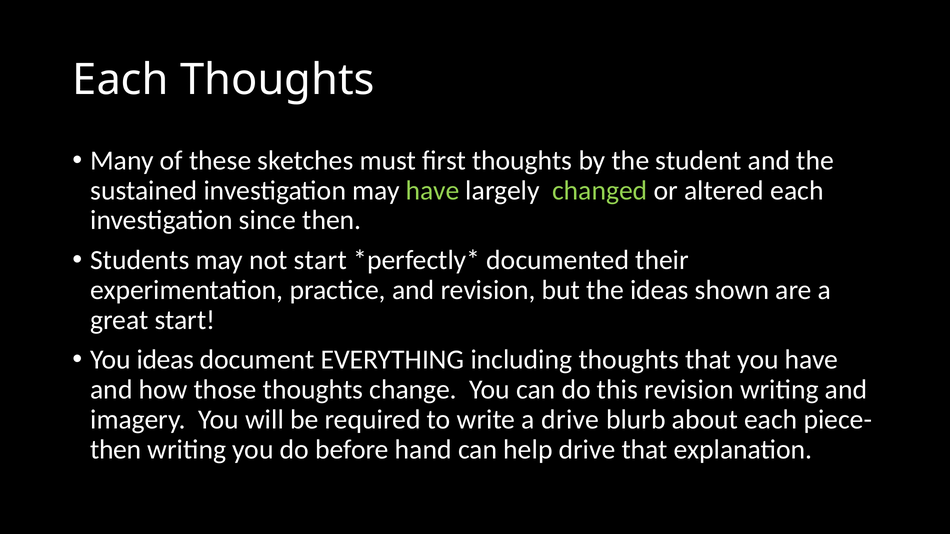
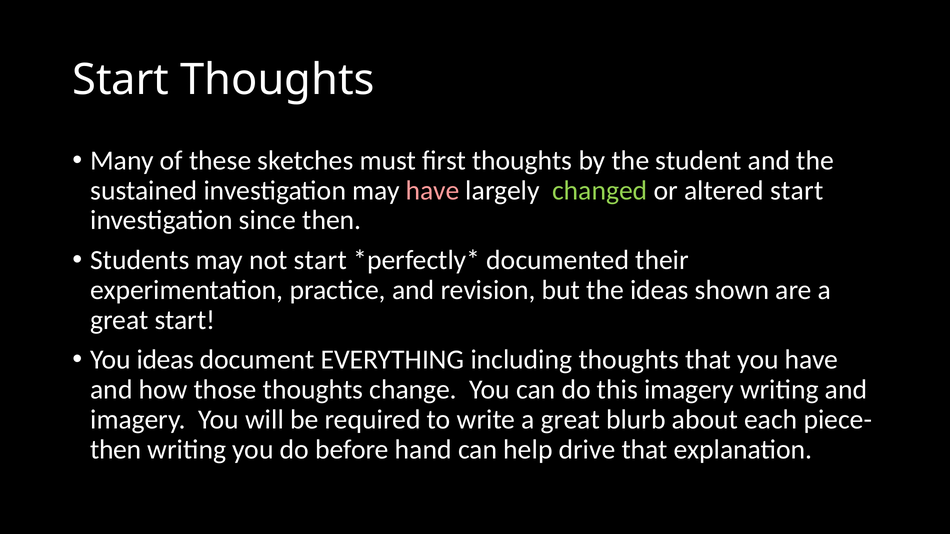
Each: Each -> Start (121, 80)
have colour: light green -> pink (433, 191)
altered each: each -> start (797, 191)
this revision: revision -> imagery (689, 390)
write a drive: drive -> great (570, 420)
